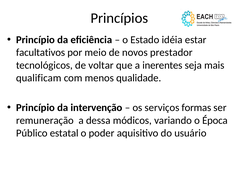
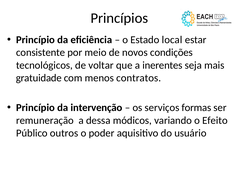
idéia: idéia -> local (172, 40)
facultativos: facultativos -> consistente (41, 53)
prestador: prestador -> condições (171, 53)
qualificam: qualificam -> gratuidade (39, 78)
qualidade: qualidade -> contratos (139, 78)
Época: Época -> Efeito (215, 121)
estatal: estatal -> outros (64, 133)
